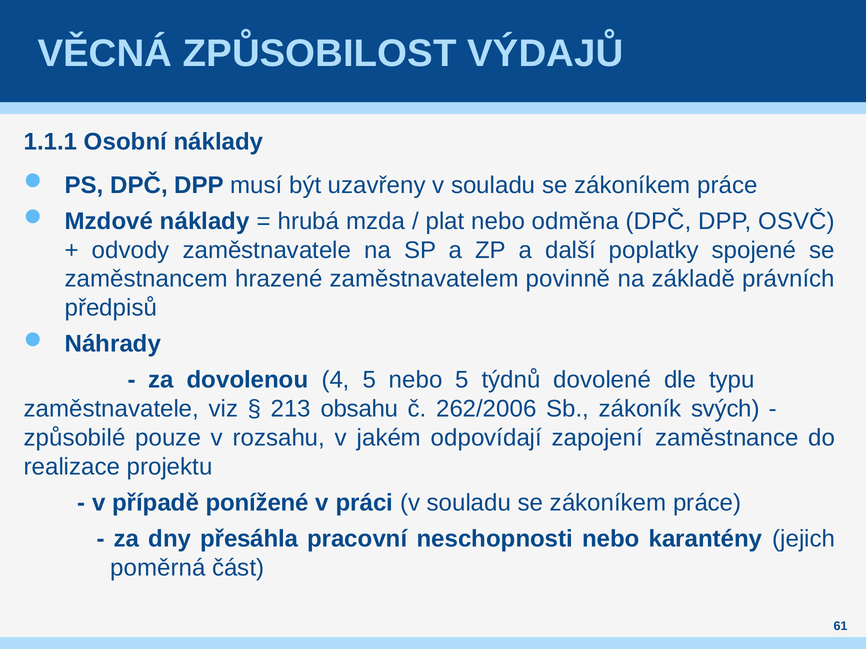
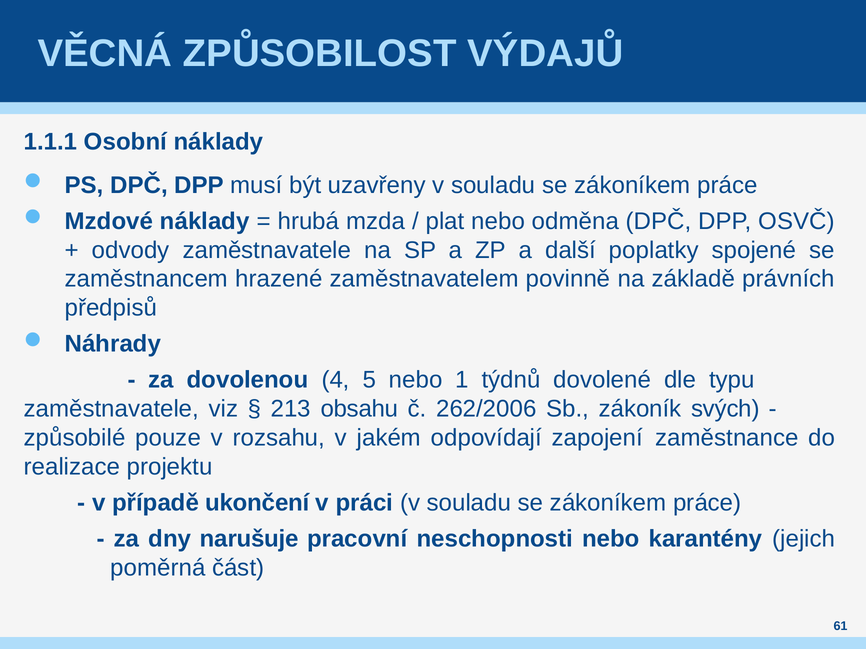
nebo 5: 5 -> 1 (462, 380)
ponížené: ponížené -> ukončení (257, 503)
přesáhla: přesáhla -> narušuje (249, 539)
